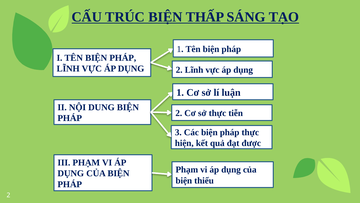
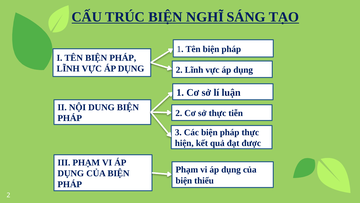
THẤP: THẤP -> NGHĨ (205, 17)
